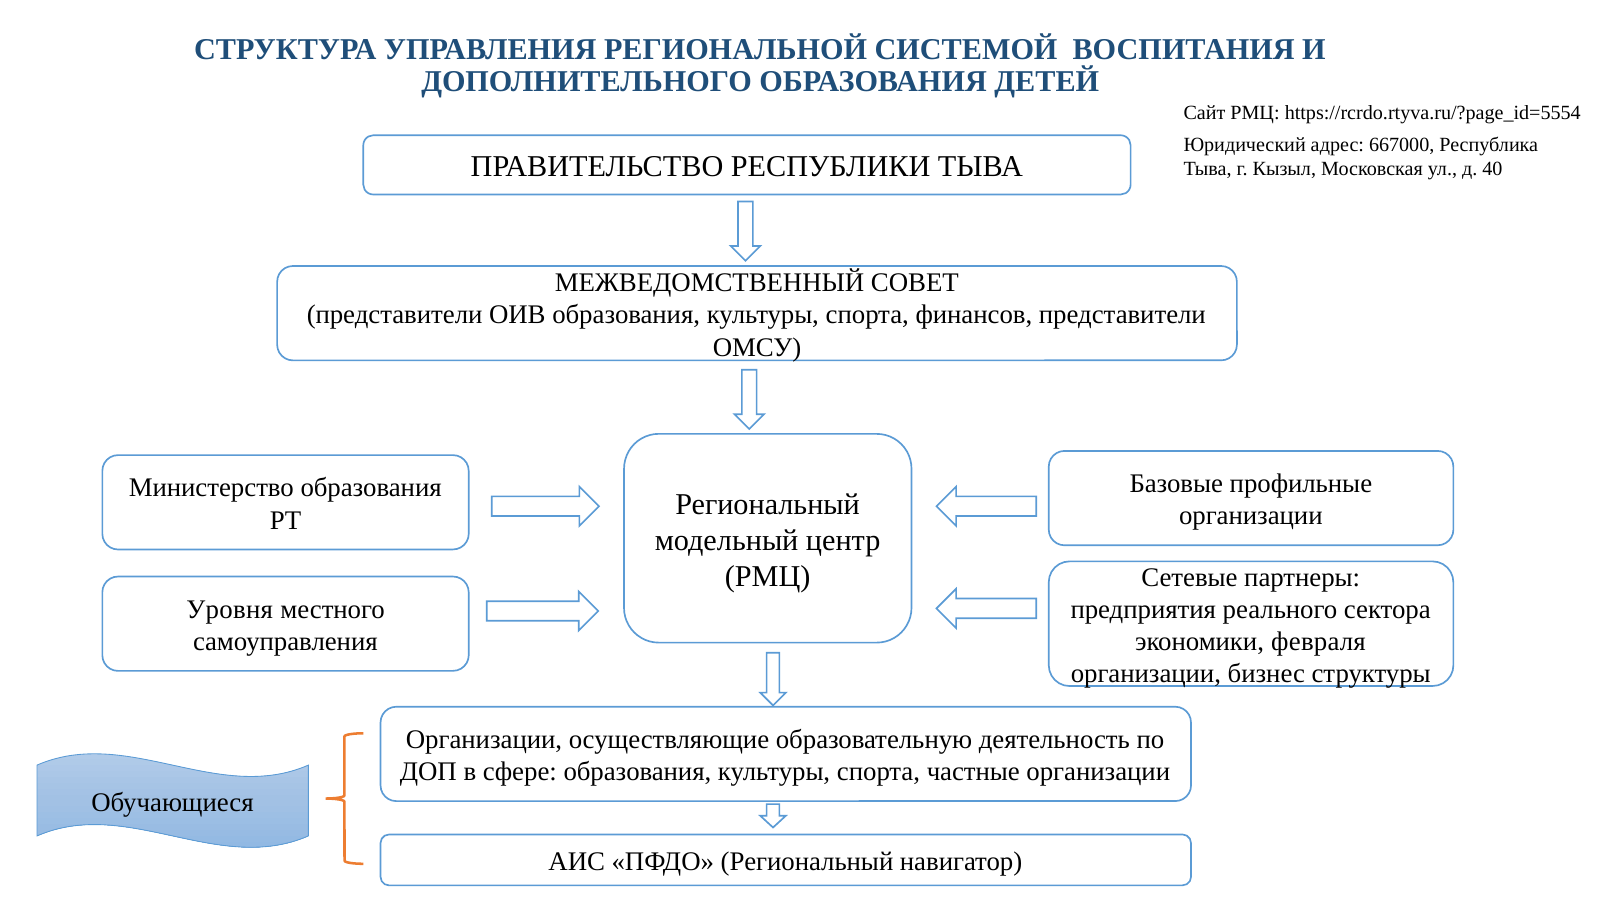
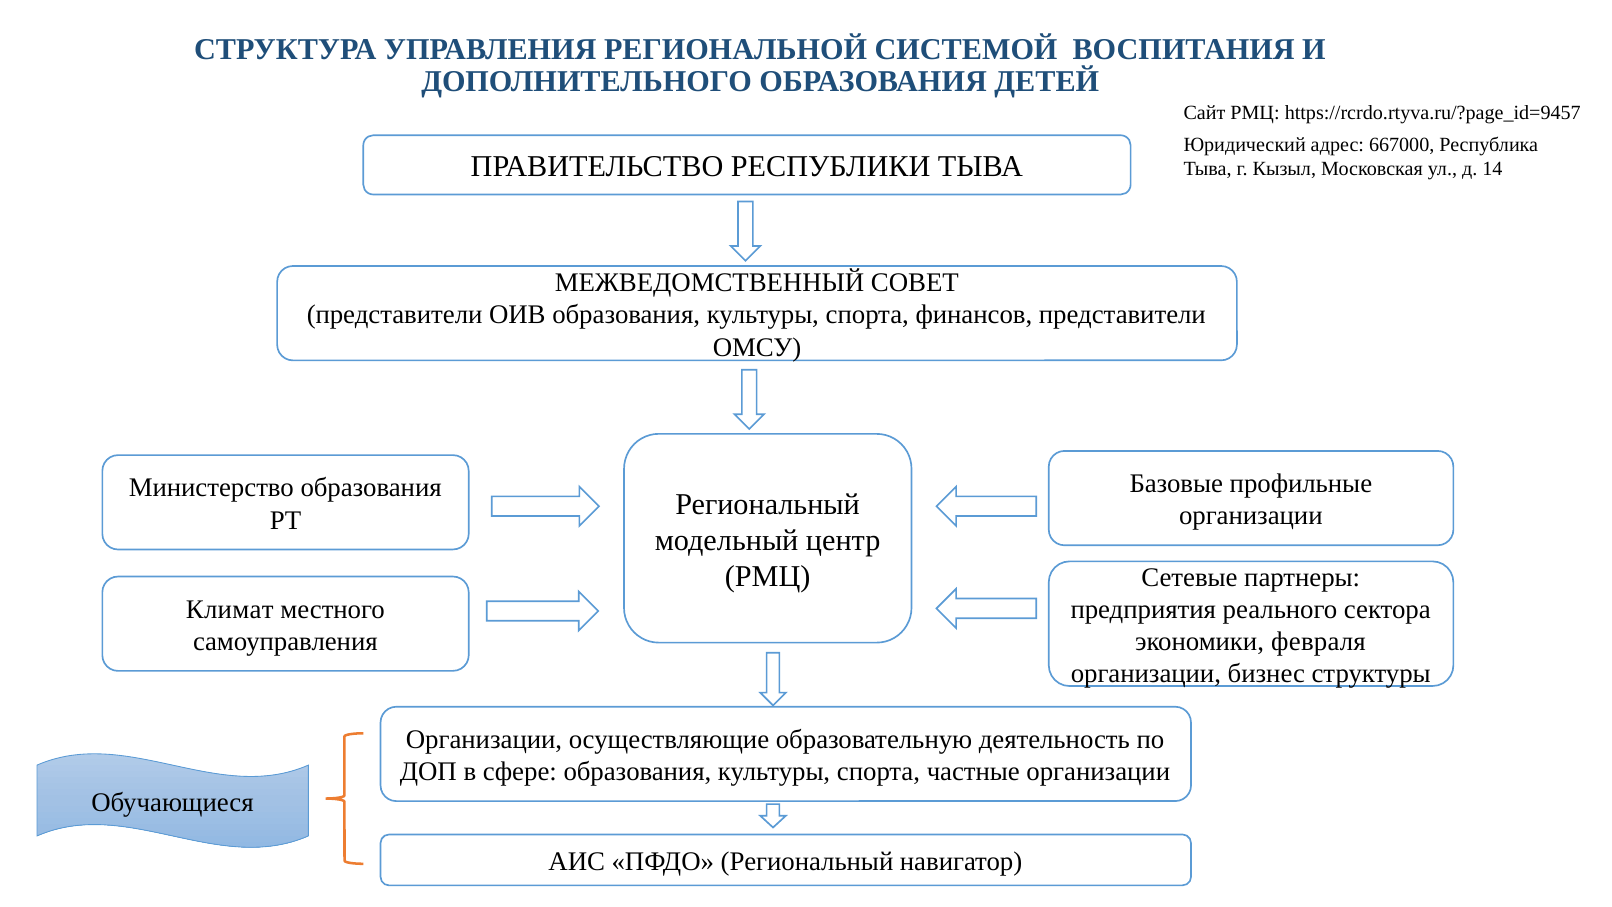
https://rcrdo.rtyva.ru/?page_id=5554: https://rcrdo.rtyva.ru/?page_id=5554 -> https://rcrdo.rtyva.ru/?page_id=9457 (1433, 112)
40: 40 -> 14 (1492, 169)
Уровня: Уровня -> Климат (230, 609)
